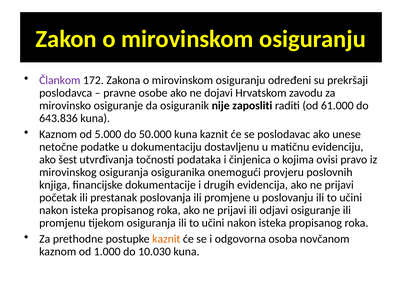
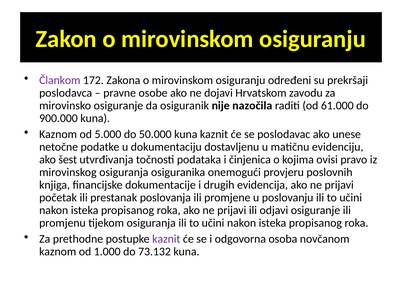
zaposliti: zaposliti -> nazočila (252, 106)
643.836: 643.836 -> 900.000 (58, 118)
kaznit colour: orange -> purple (166, 239)
10.030: 10.030 -> 73.132 (155, 251)
